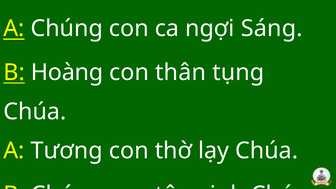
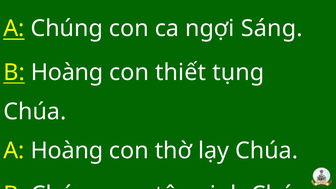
thân: thân -> thiết (181, 72)
A Tương: Tương -> Hoàng (67, 151)
